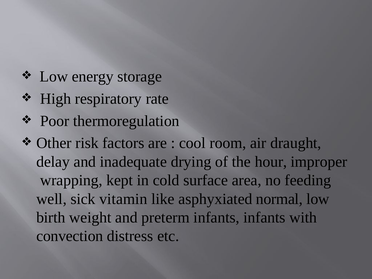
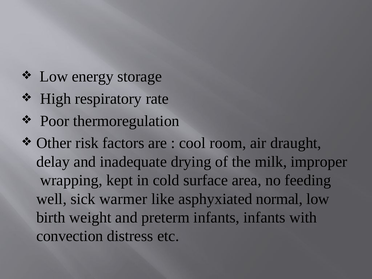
hour: hour -> milk (271, 162)
vitamin: vitamin -> warmer (123, 199)
